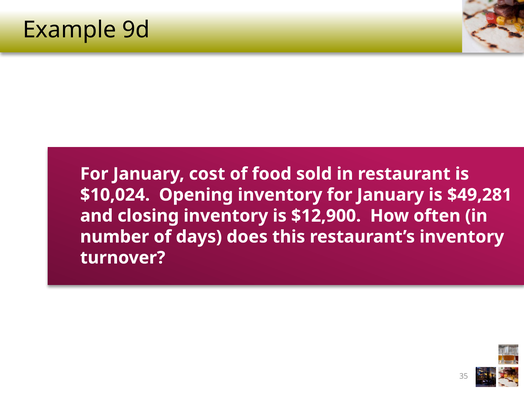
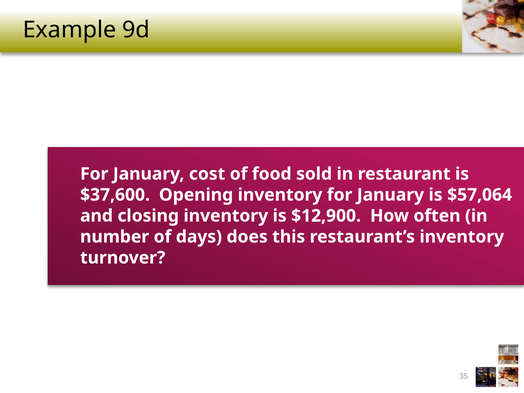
$10,024: $10,024 -> $37,600 (115, 195)
$49,281: $49,281 -> $57,064 (480, 195)
